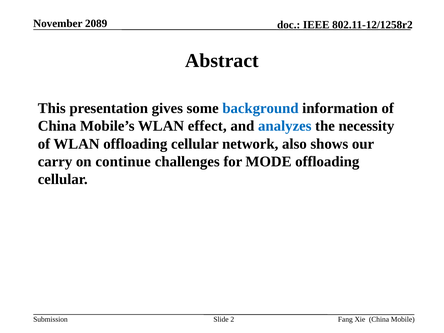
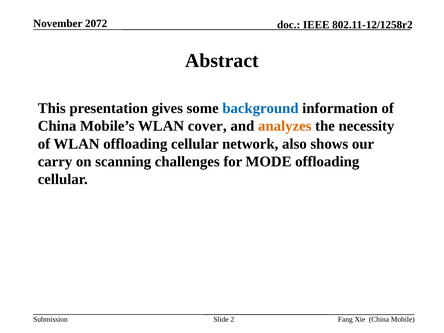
2089: 2089 -> 2072 (96, 24)
effect: effect -> cover (207, 126)
analyzes colour: blue -> orange (285, 126)
continue: continue -> scanning (123, 162)
